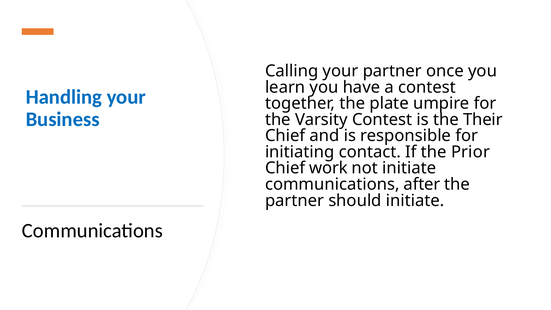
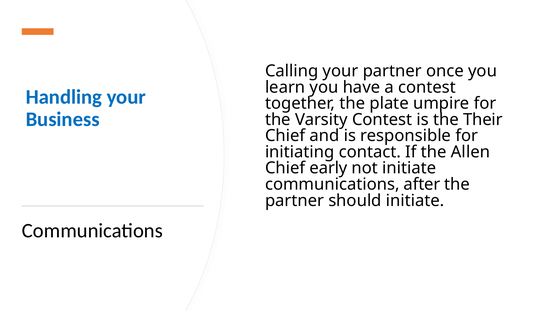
Prior: Prior -> Allen (471, 152)
work: work -> early (328, 168)
